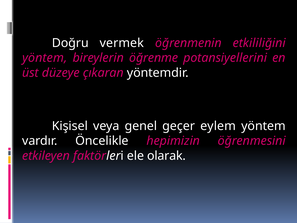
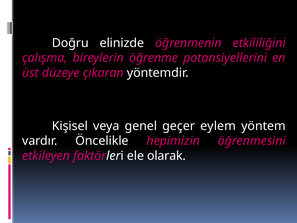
vermek: vermek -> elinizde (122, 43)
yöntem: yöntem -> çalışma (45, 58)
